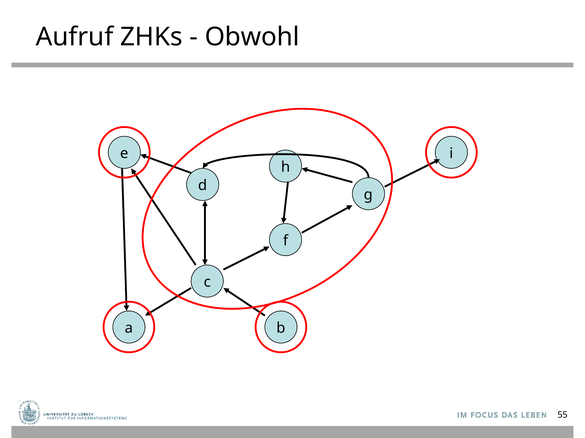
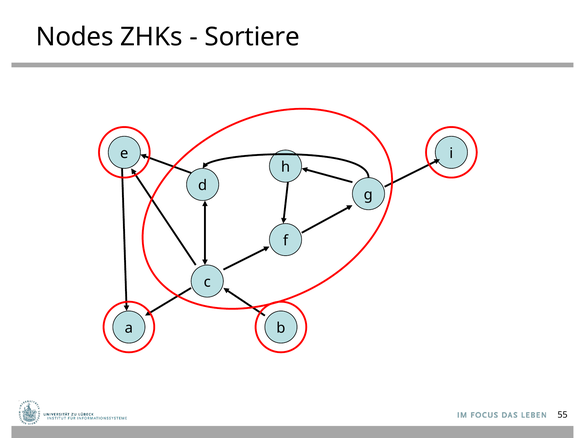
Aufruf: Aufruf -> Nodes (75, 37)
Obwohl: Obwohl -> Sortiere (252, 37)
